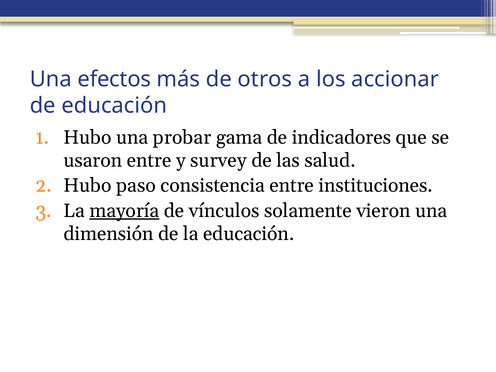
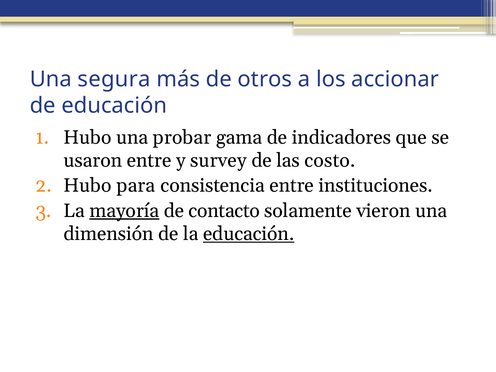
efectos: efectos -> segura (114, 79)
salud: salud -> costo (330, 160)
paso: paso -> para (136, 186)
vínculos: vínculos -> contacto (224, 211)
educación underline: none -> present (249, 234)
